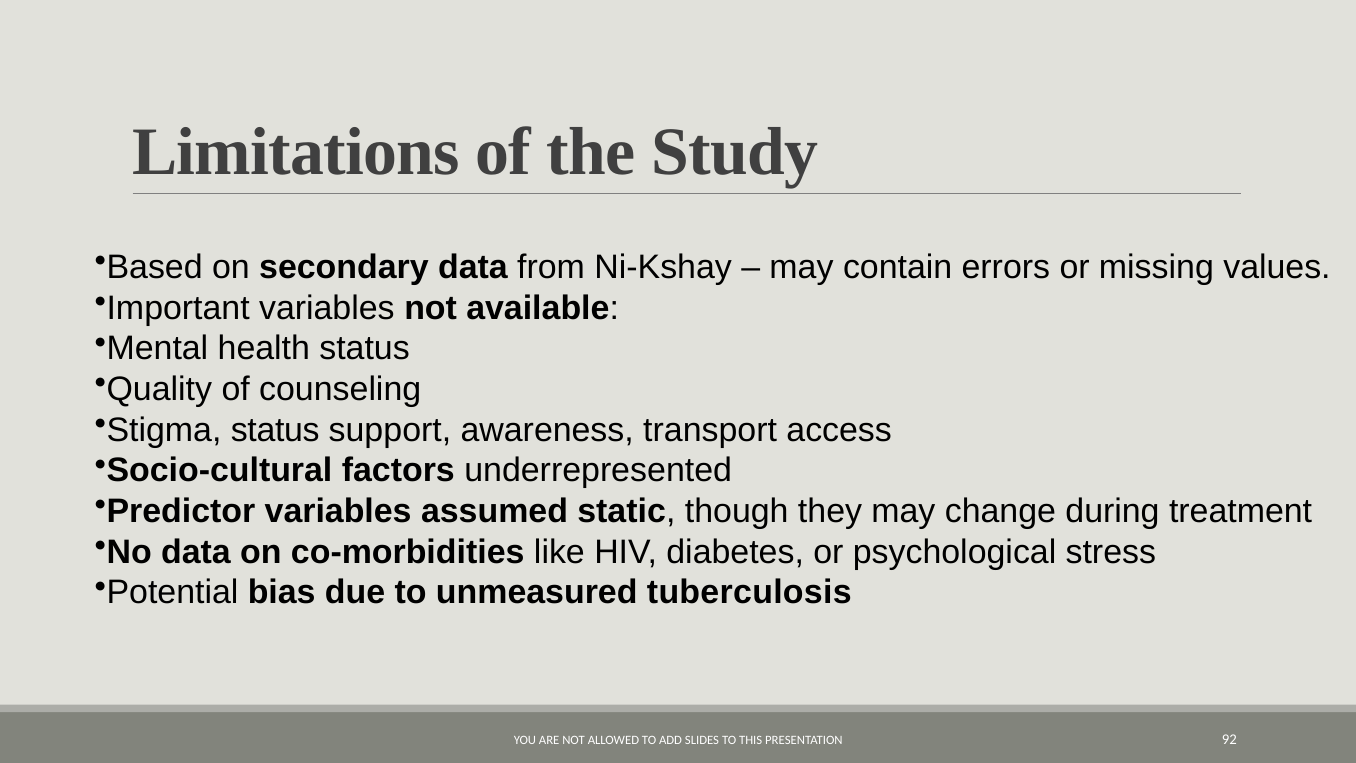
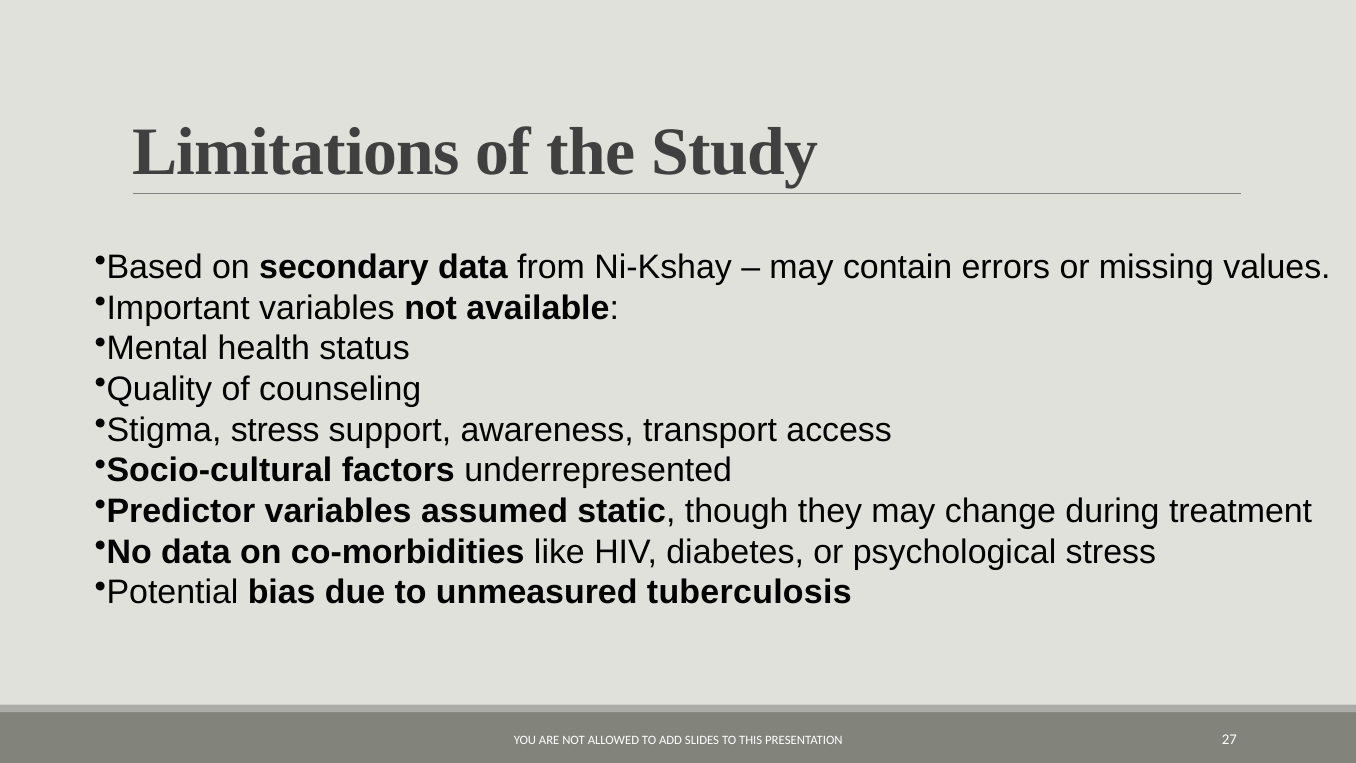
Stigma status: status -> stress (275, 430)
92: 92 -> 27 (1229, 740)
